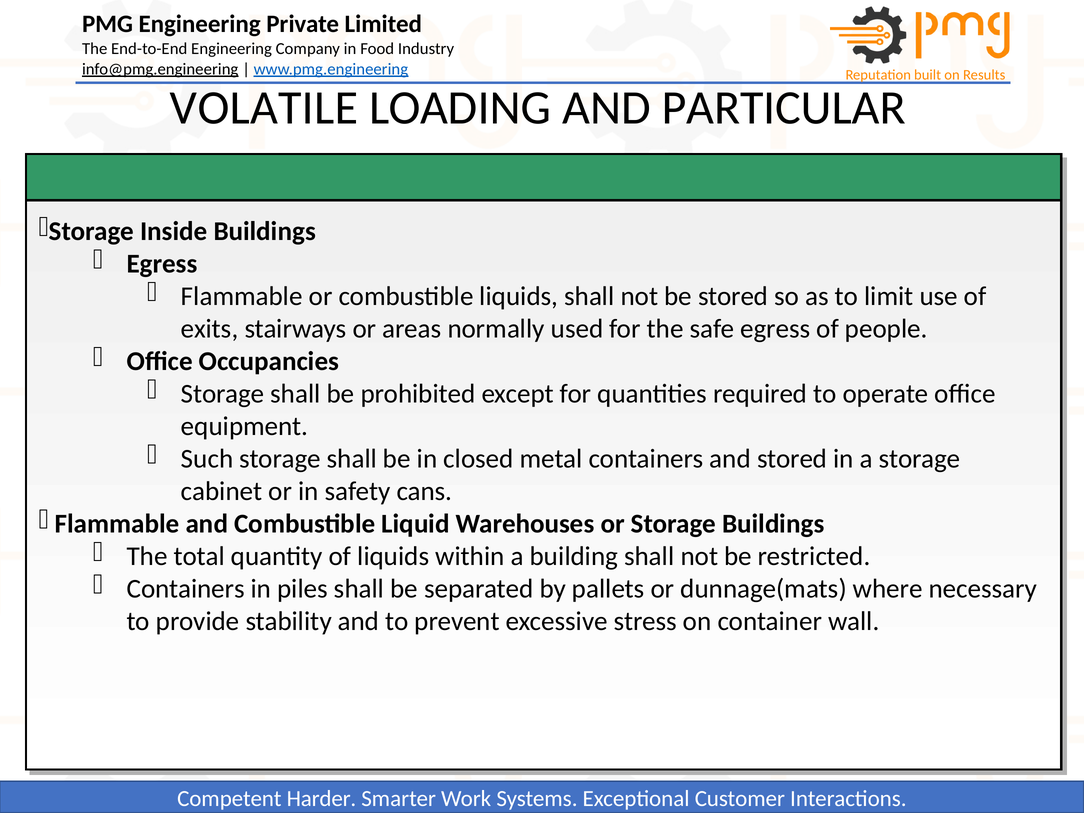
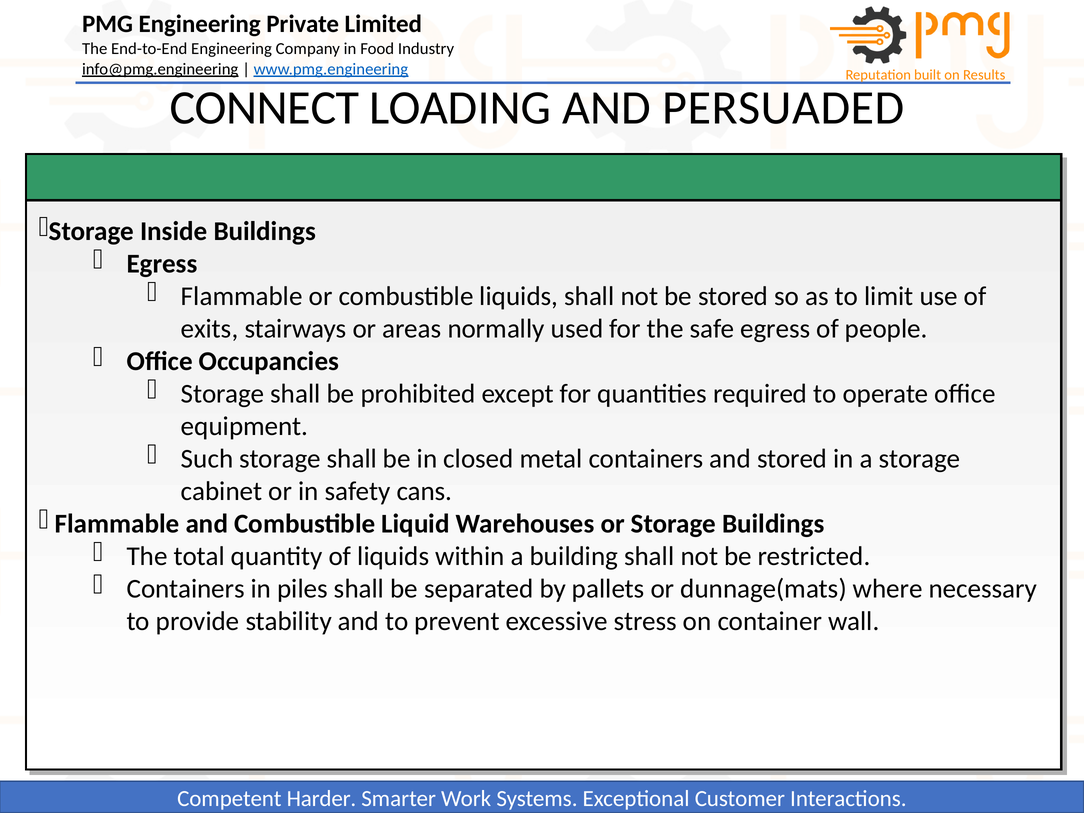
VOLATILE: VOLATILE -> CONNECT (264, 108)
PARTICULAR: PARTICULAR -> PERSUADED (783, 108)
